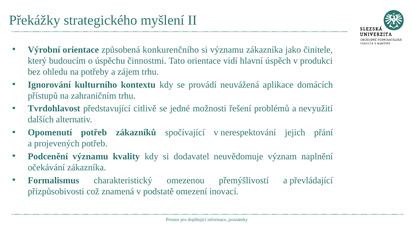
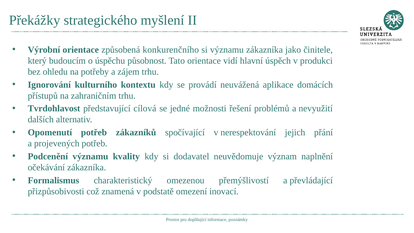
činnostmi: činnostmi -> působnost (147, 61)
citlivě: citlivě -> cílová (145, 109)
